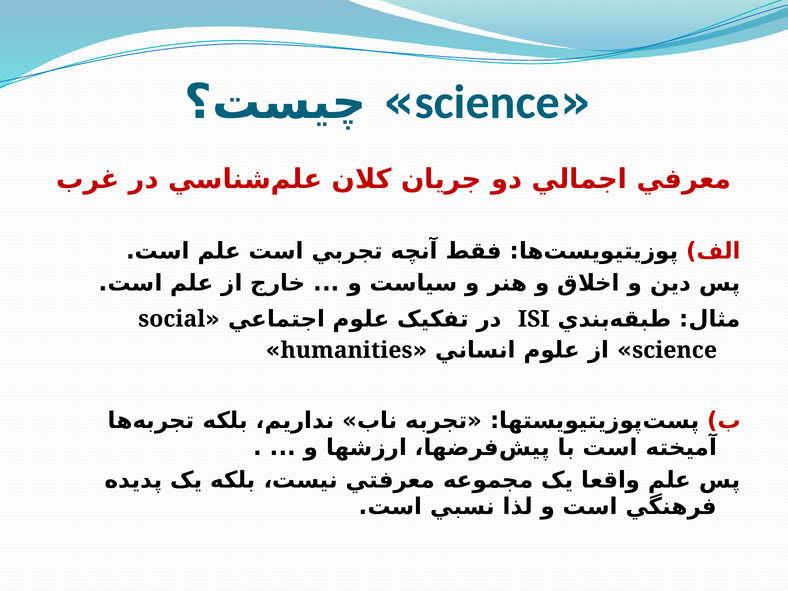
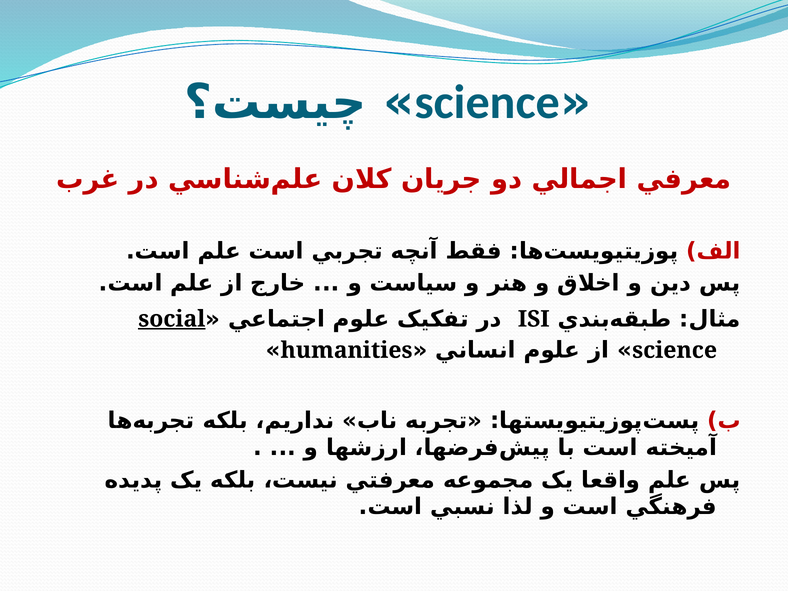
social underline: none -> present (172, 319)
